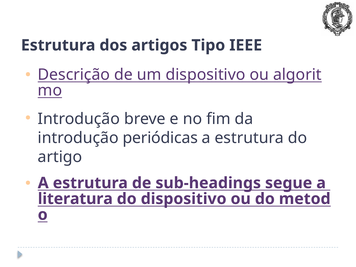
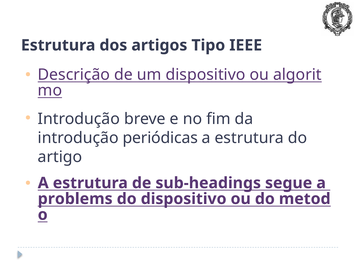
literatura: literatura -> problems (75, 199)
